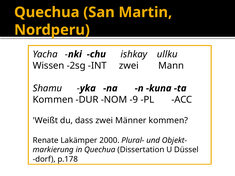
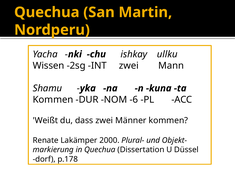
-9: -9 -> -6 (134, 100)
